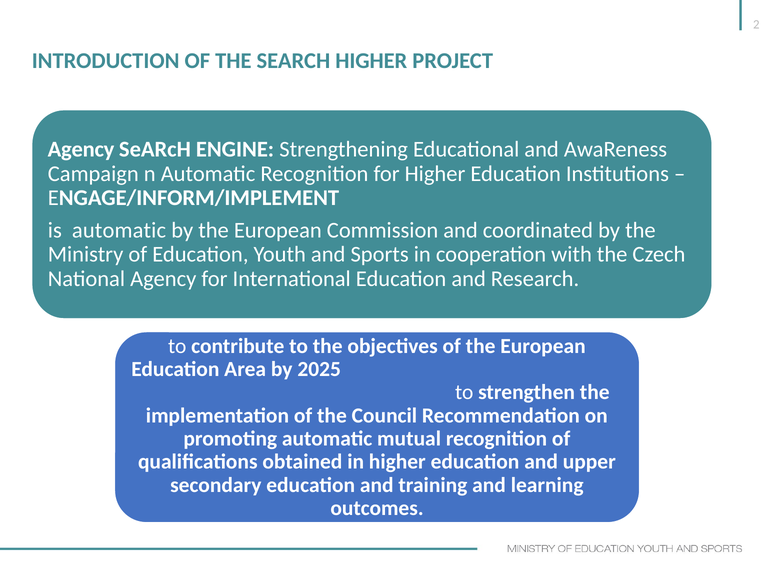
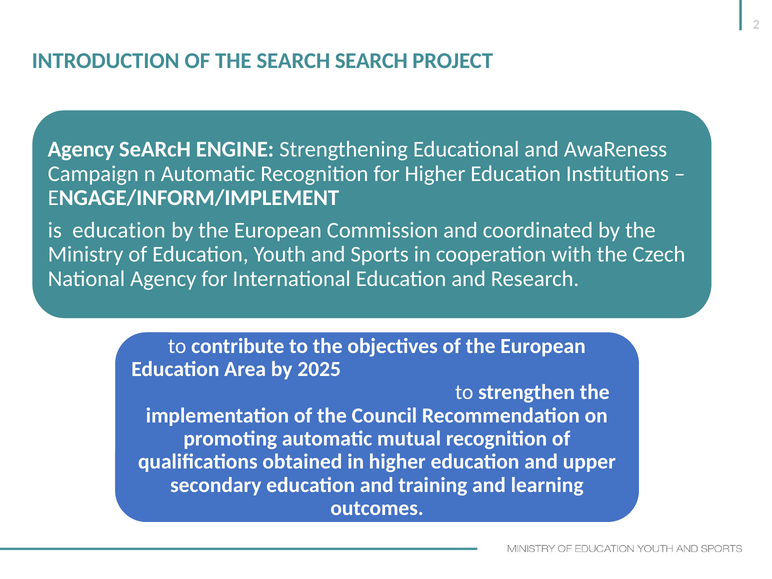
SEARCH HIGHER: HIGHER -> SEARCH (371, 61)
is automatic: automatic -> education (119, 230)
